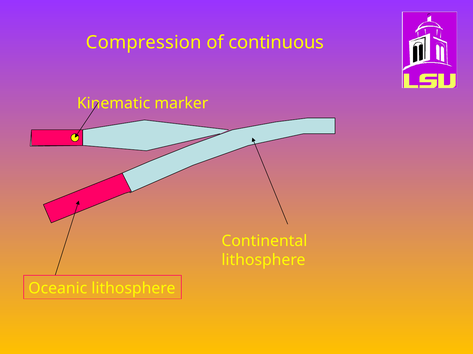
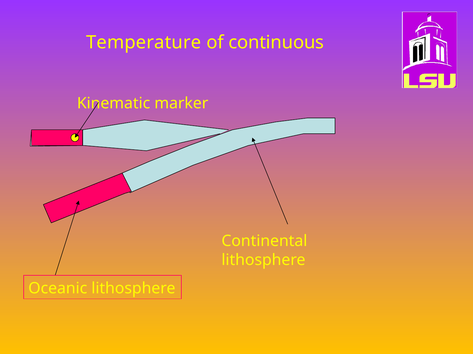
Compression: Compression -> Temperature (144, 43)
